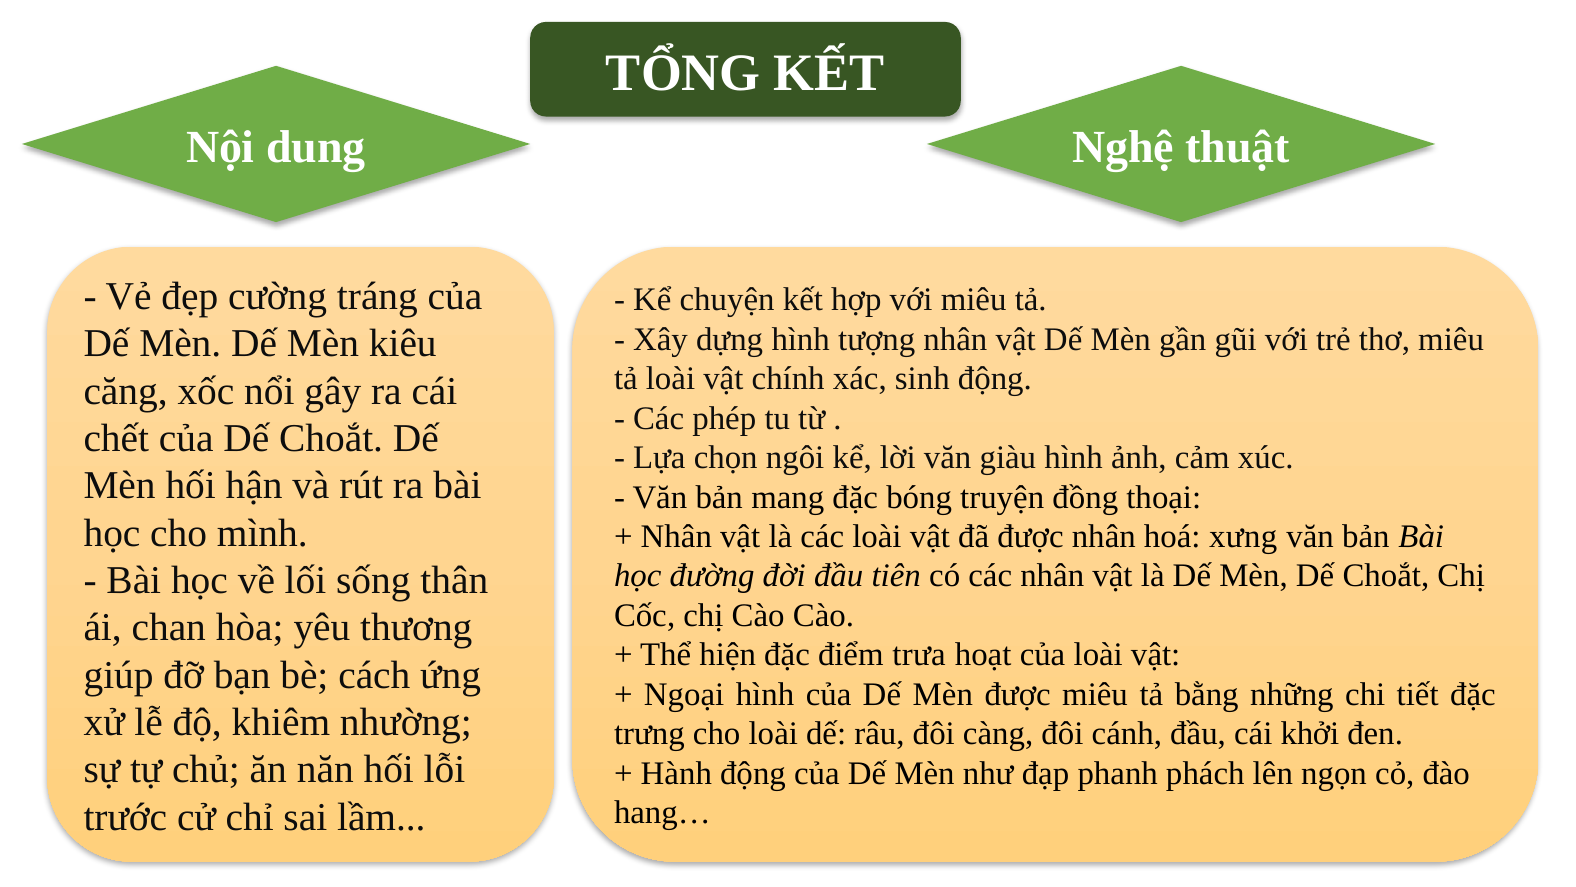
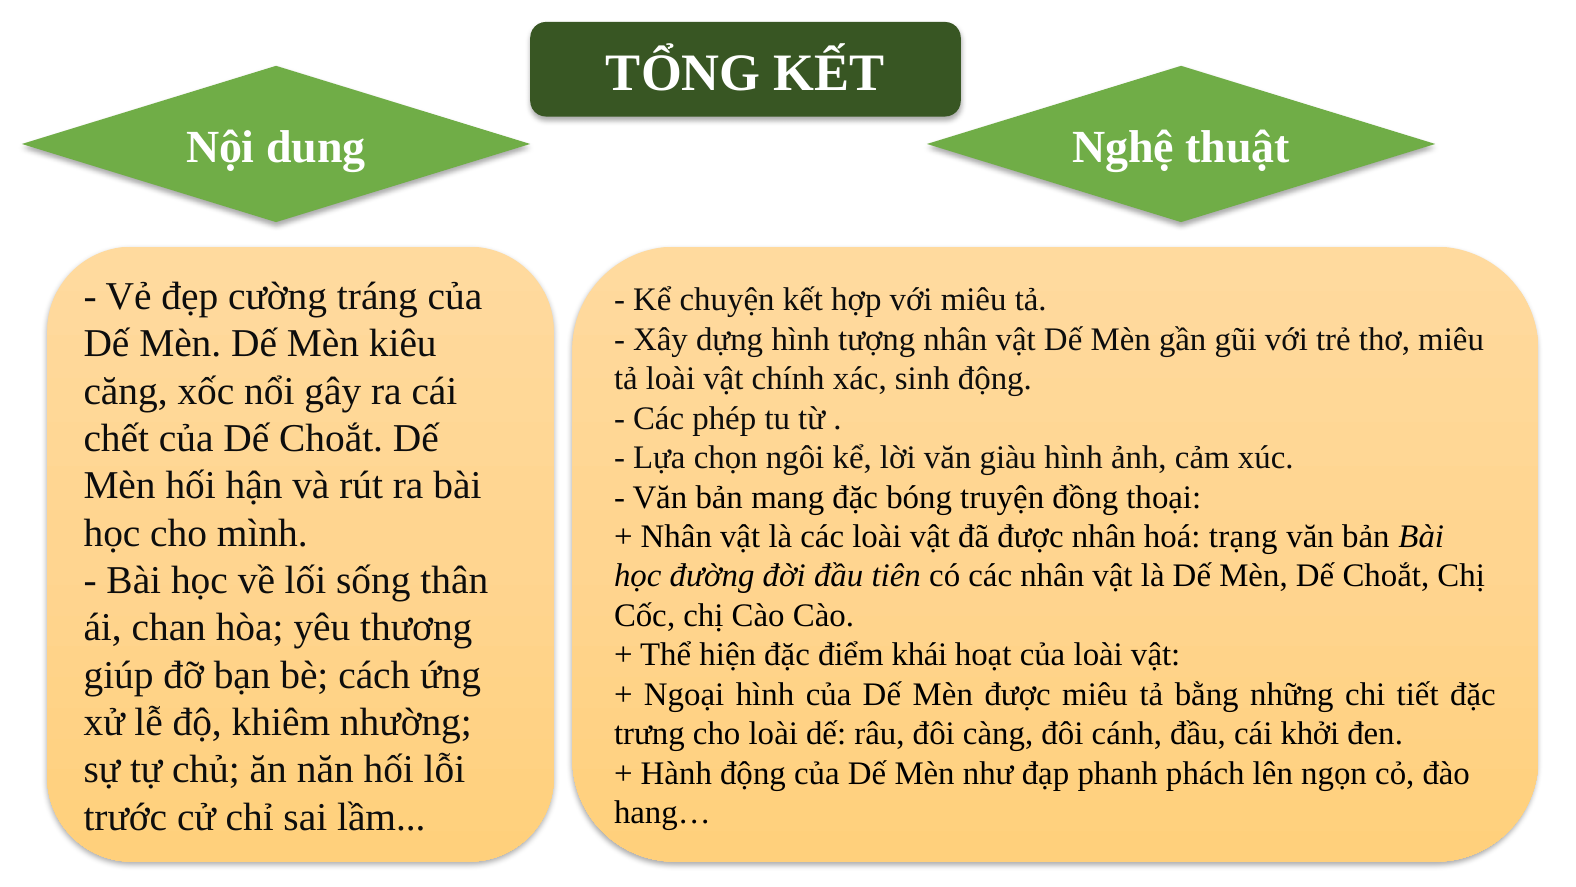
xưng: xưng -> trạng (1243, 536)
trưa: trưa -> khái (919, 655)
